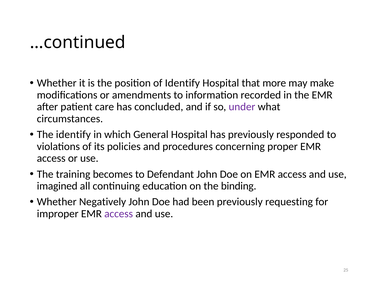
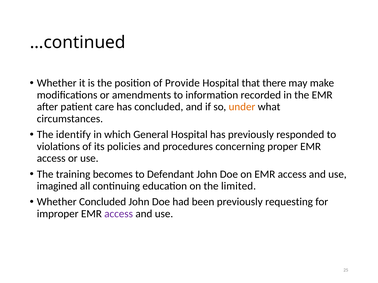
of Identify: Identify -> Provide (182, 83)
more: more -> there (274, 83)
under colour: purple -> orange (242, 107)
binding: binding -> limited (239, 186)
Whether Negatively: Negatively -> Concluded (103, 202)
